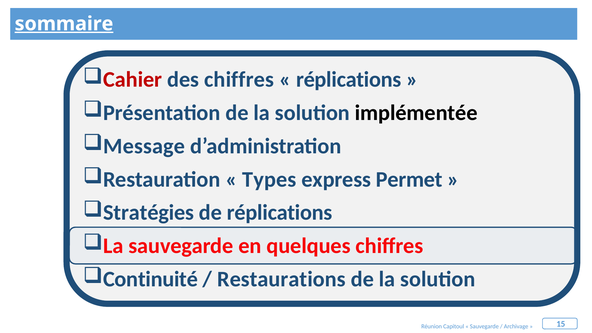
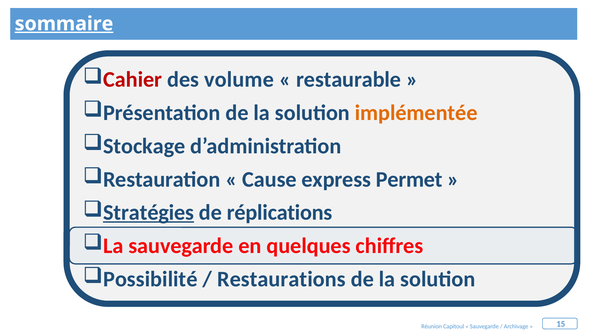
des chiffres: chiffres -> volume (239, 80)
réplications: réplications -> restaurable (349, 80)
implémentée colour: black -> orange (416, 113)
Message: Message -> Stockage (144, 146)
Types: Types -> Cause (269, 179)
Stratégies underline: none -> present (149, 213)
Continuité: Continuité -> Possibilité (150, 279)
